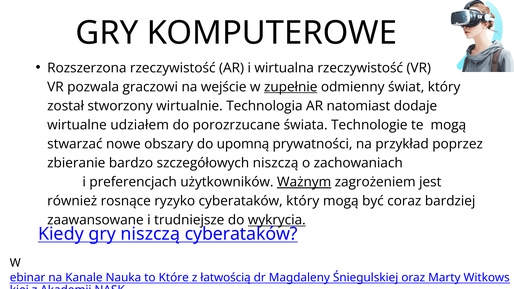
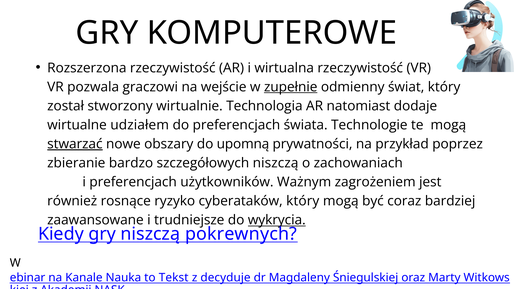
do porozrzucane: porozrzucane -> preferencjach (236, 125)
stwarzać underline: none -> present (75, 144)
Ważnym underline: present -> none (304, 182)
niszczą cyberataków: cyberataków -> pokrewnych (241, 234)
Które: Które -> Tekst (174, 278)
łatwością: łatwością -> decyduje (226, 278)
